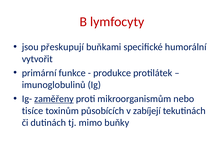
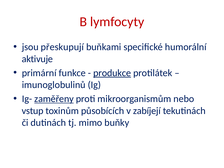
vytvořit: vytvořit -> aktivuje (37, 59)
produkce underline: none -> present (112, 73)
tisíce: tisíce -> vstup (33, 111)
